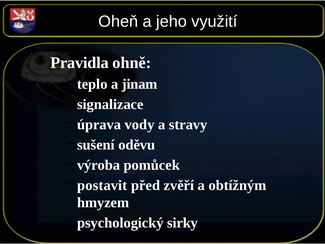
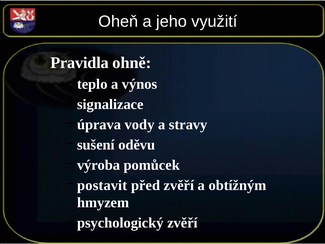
jinam: jinam -> výnos (140, 84)
psychologický sirky: sirky -> zvěří (183, 223)
